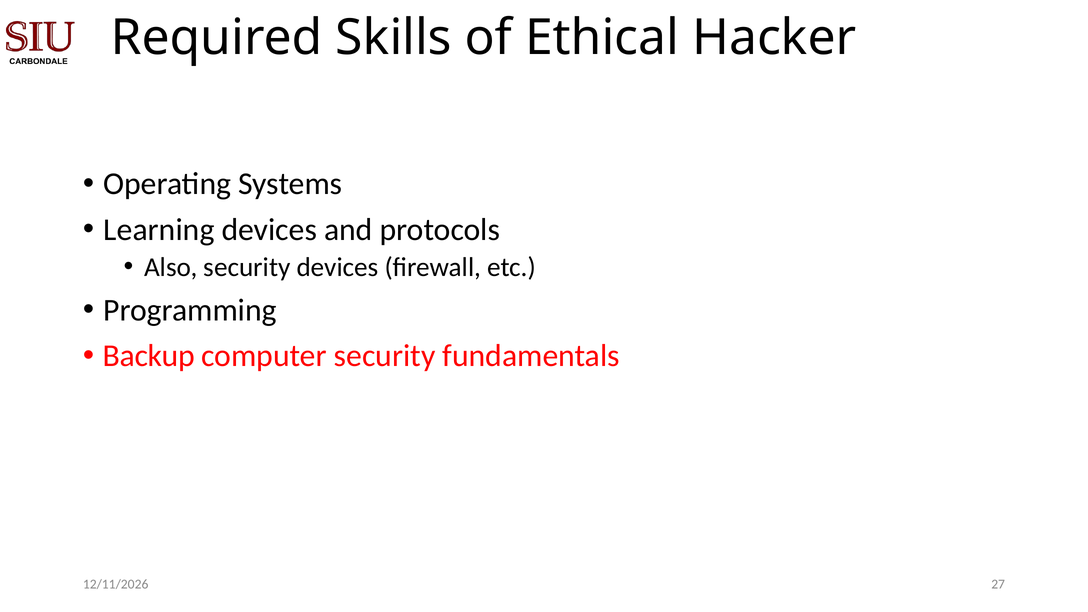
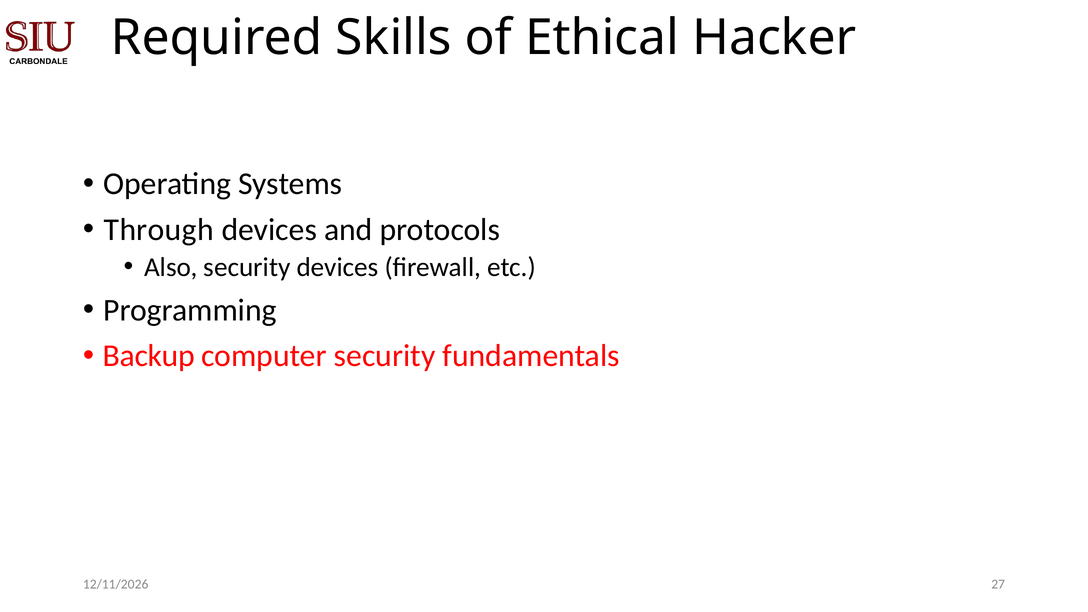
Learning: Learning -> Through (159, 230)
